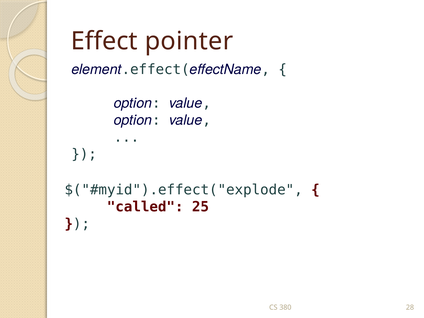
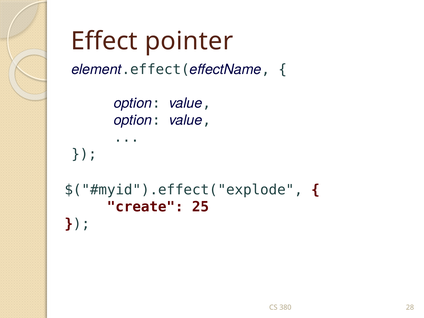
called: called -> create (145, 207)
